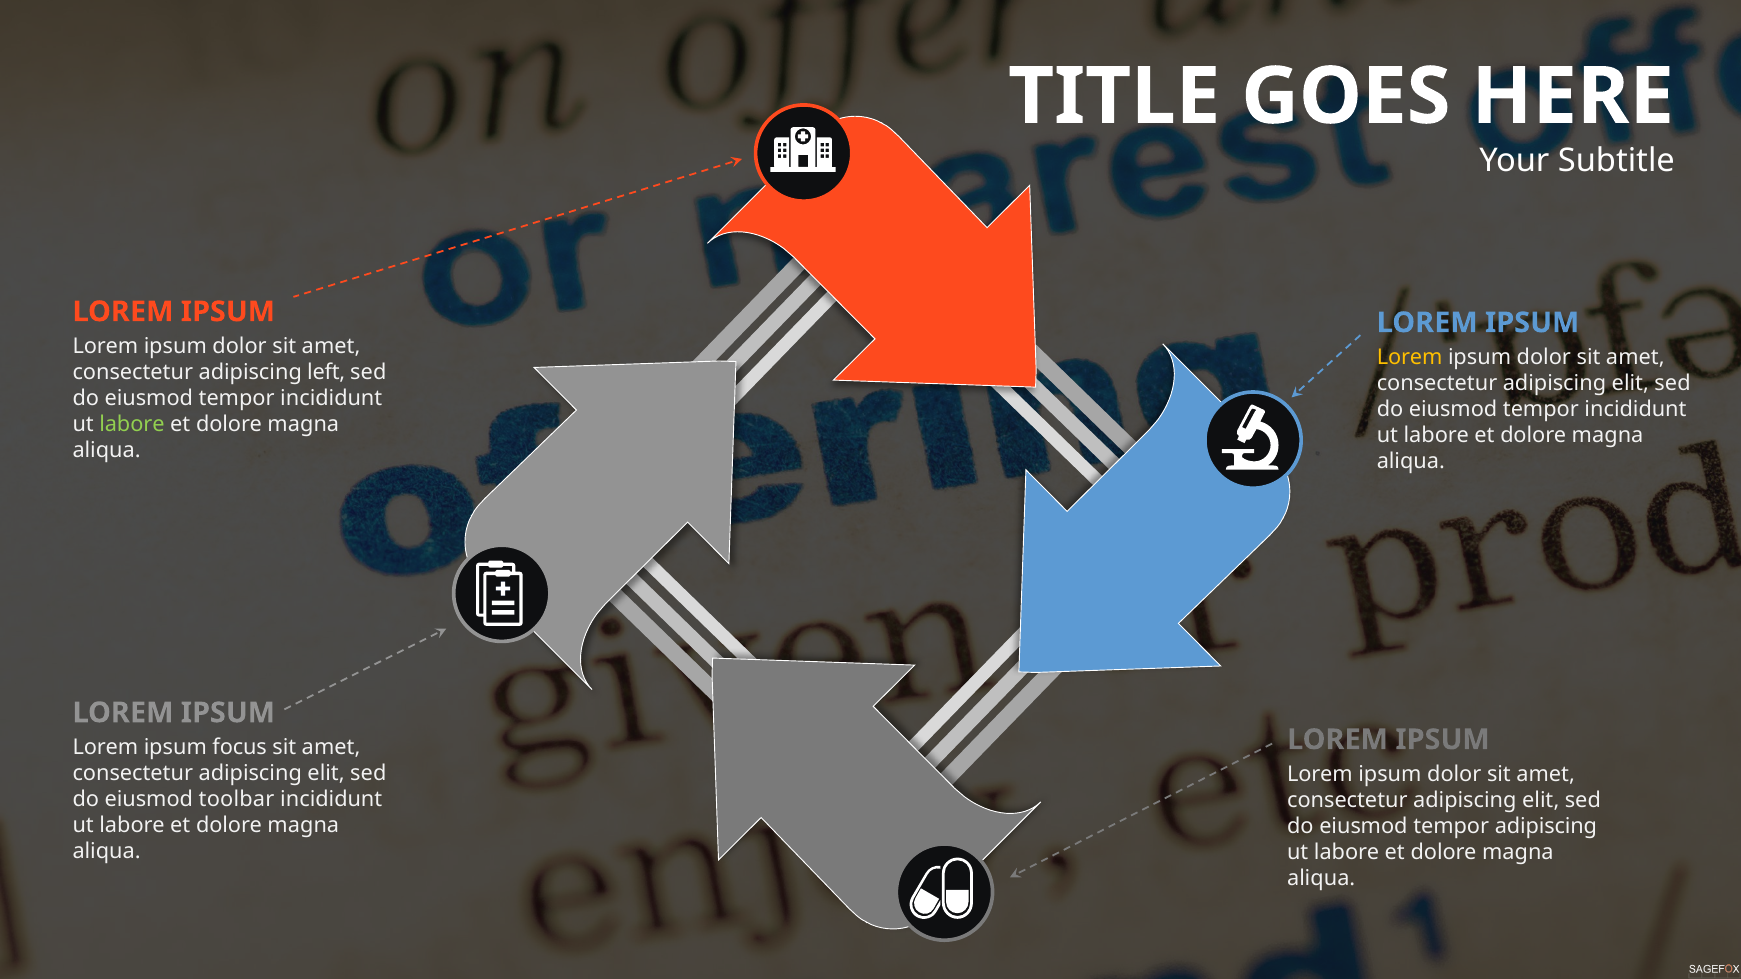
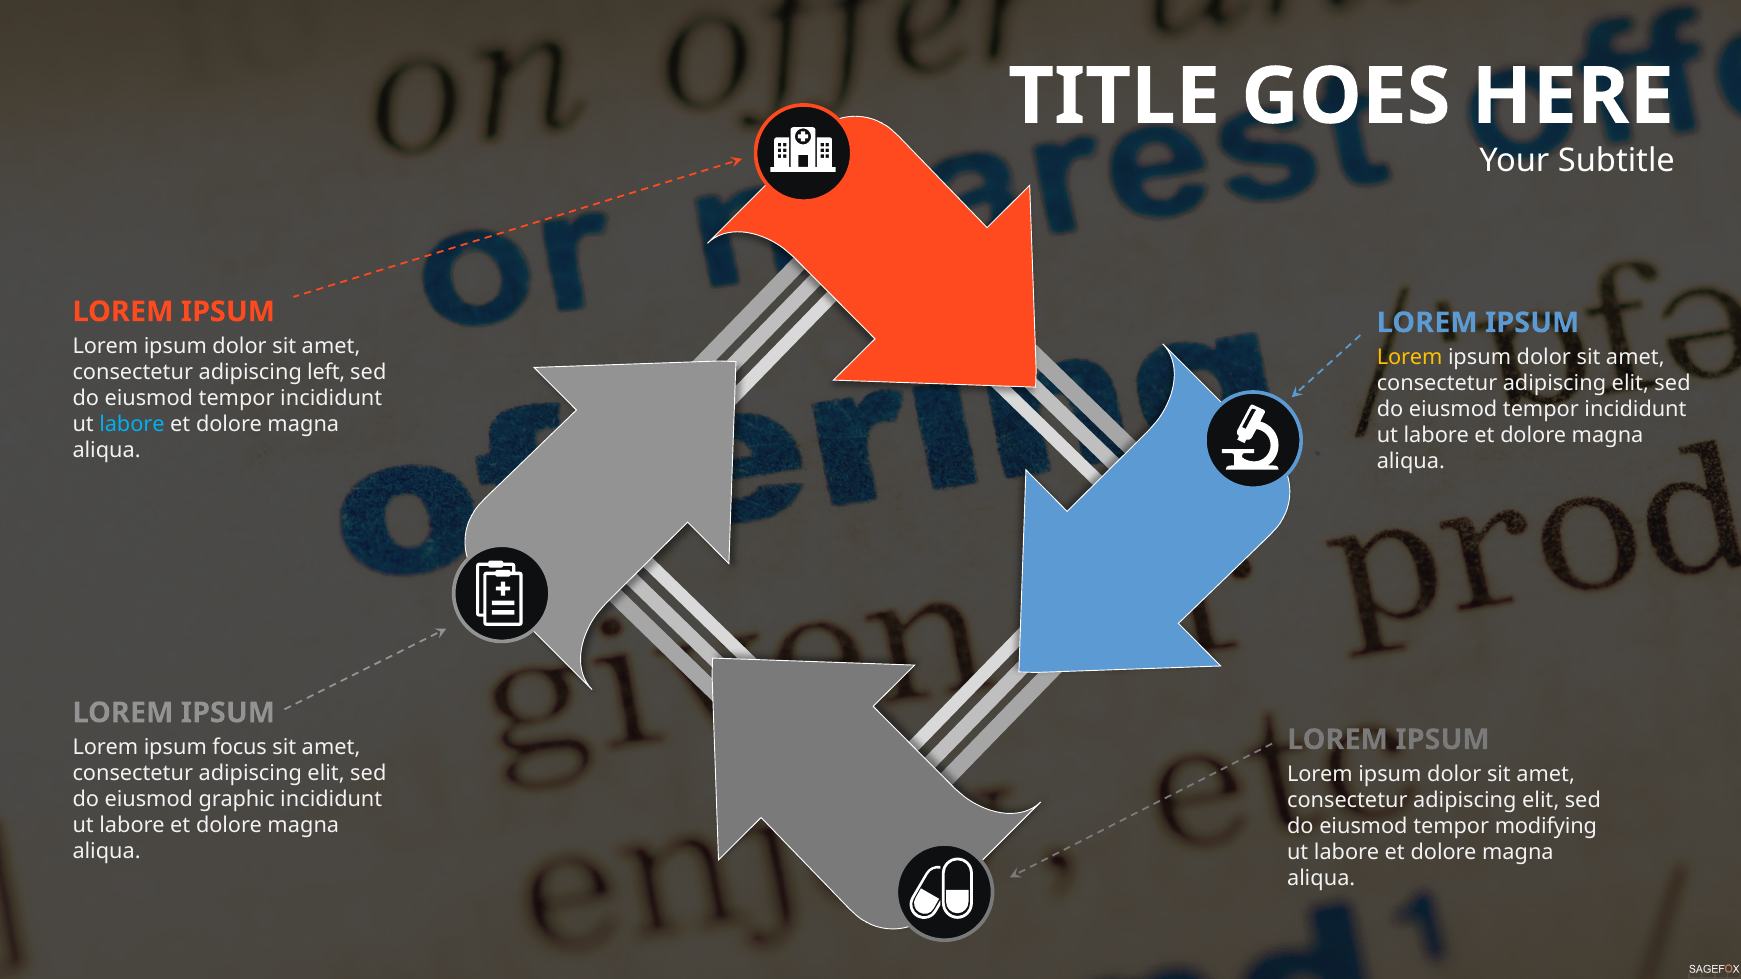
labore colour: light green -> light blue (132, 424)
toolbar: toolbar -> graphic (237, 800)
tempor adipiscing: adipiscing -> modifying (1546, 826)
